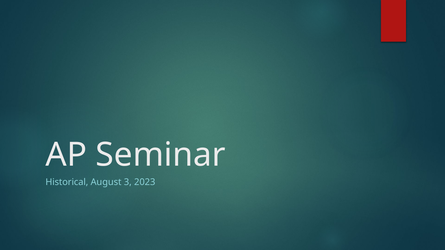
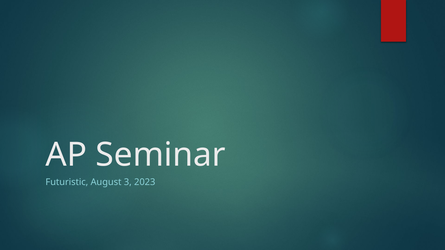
Historical: Historical -> Futuristic (67, 182)
